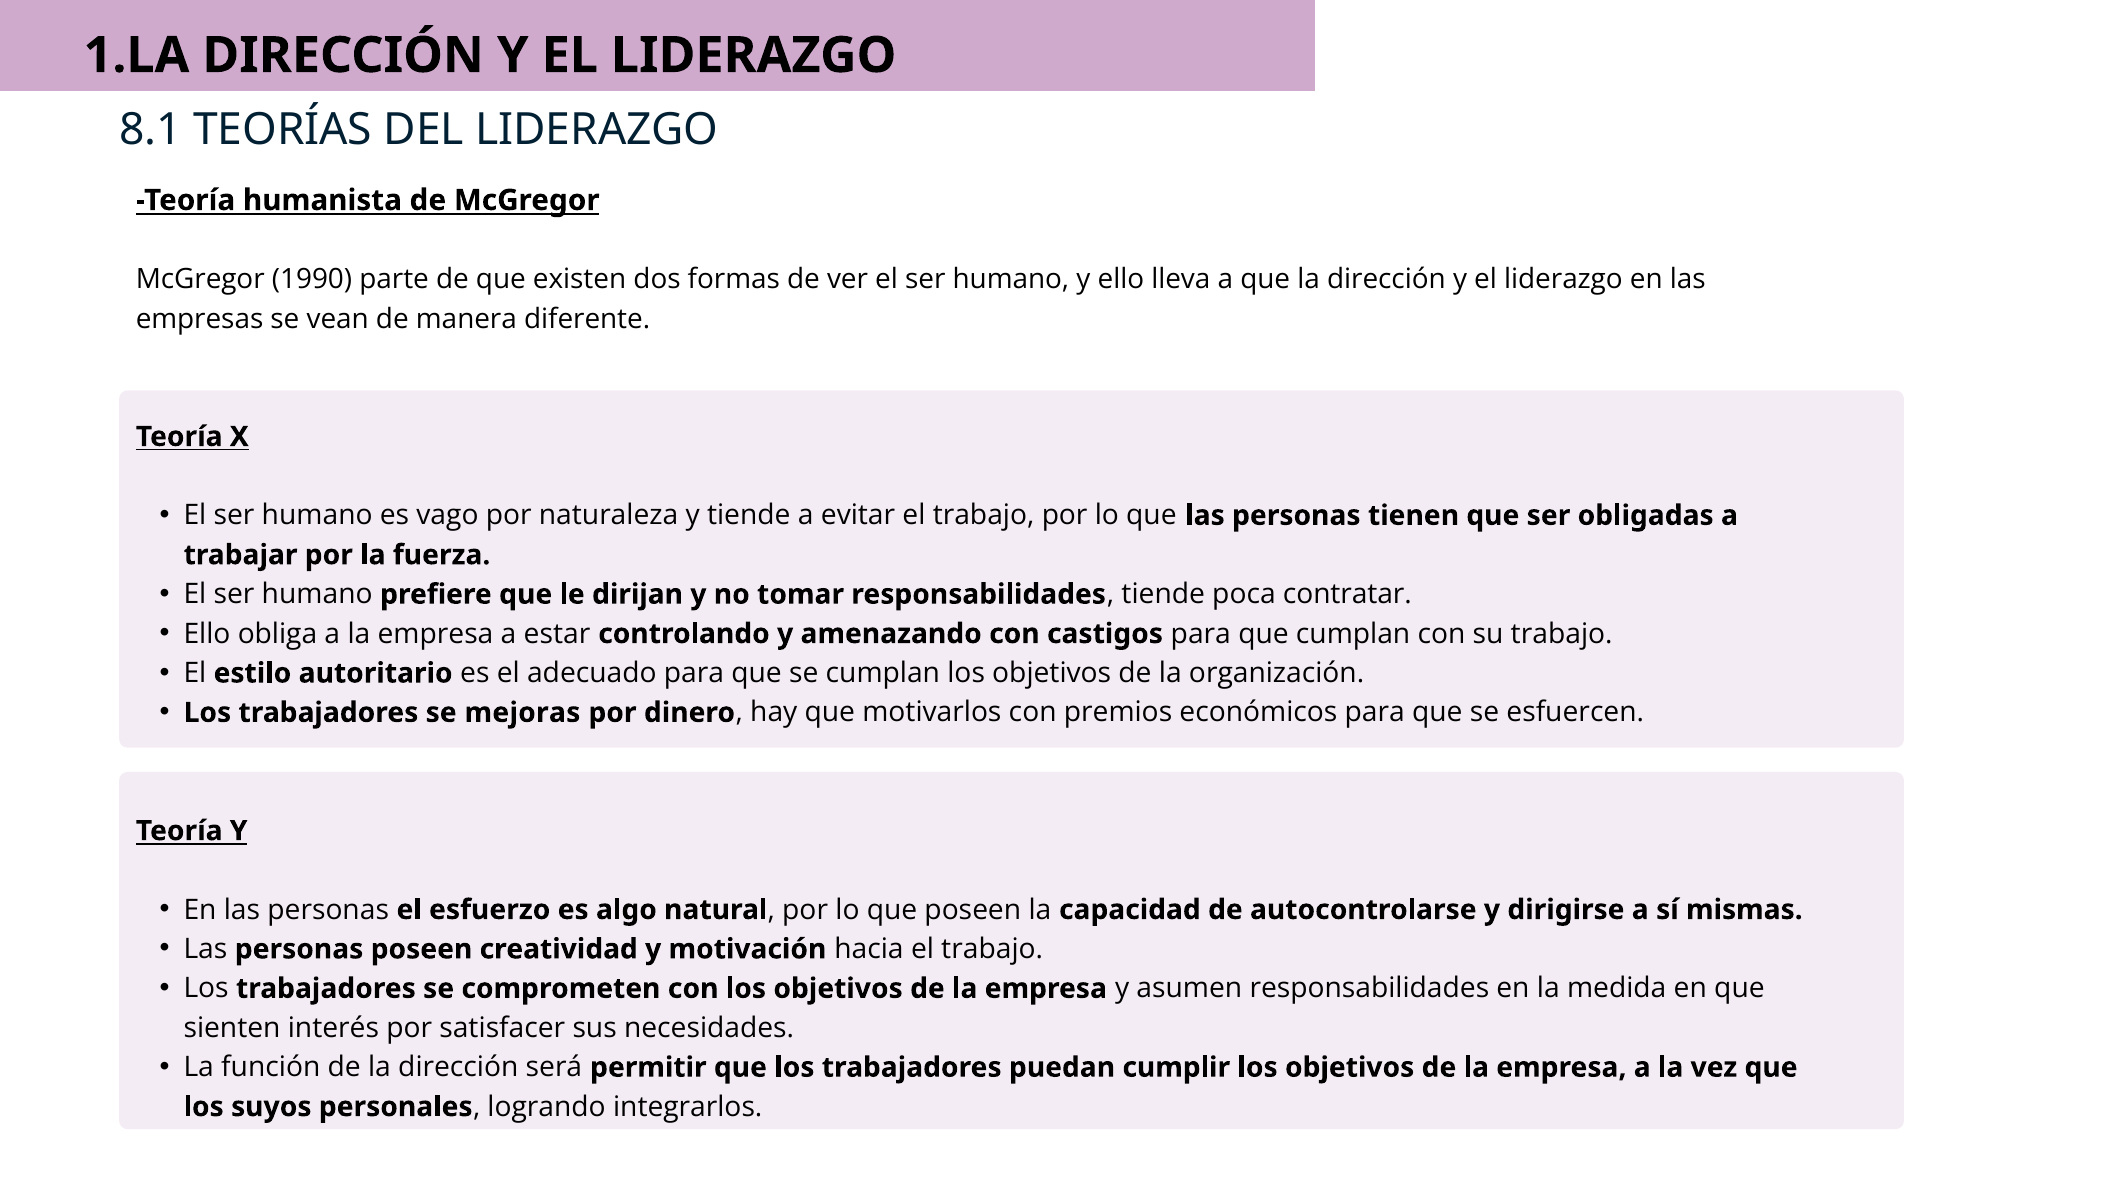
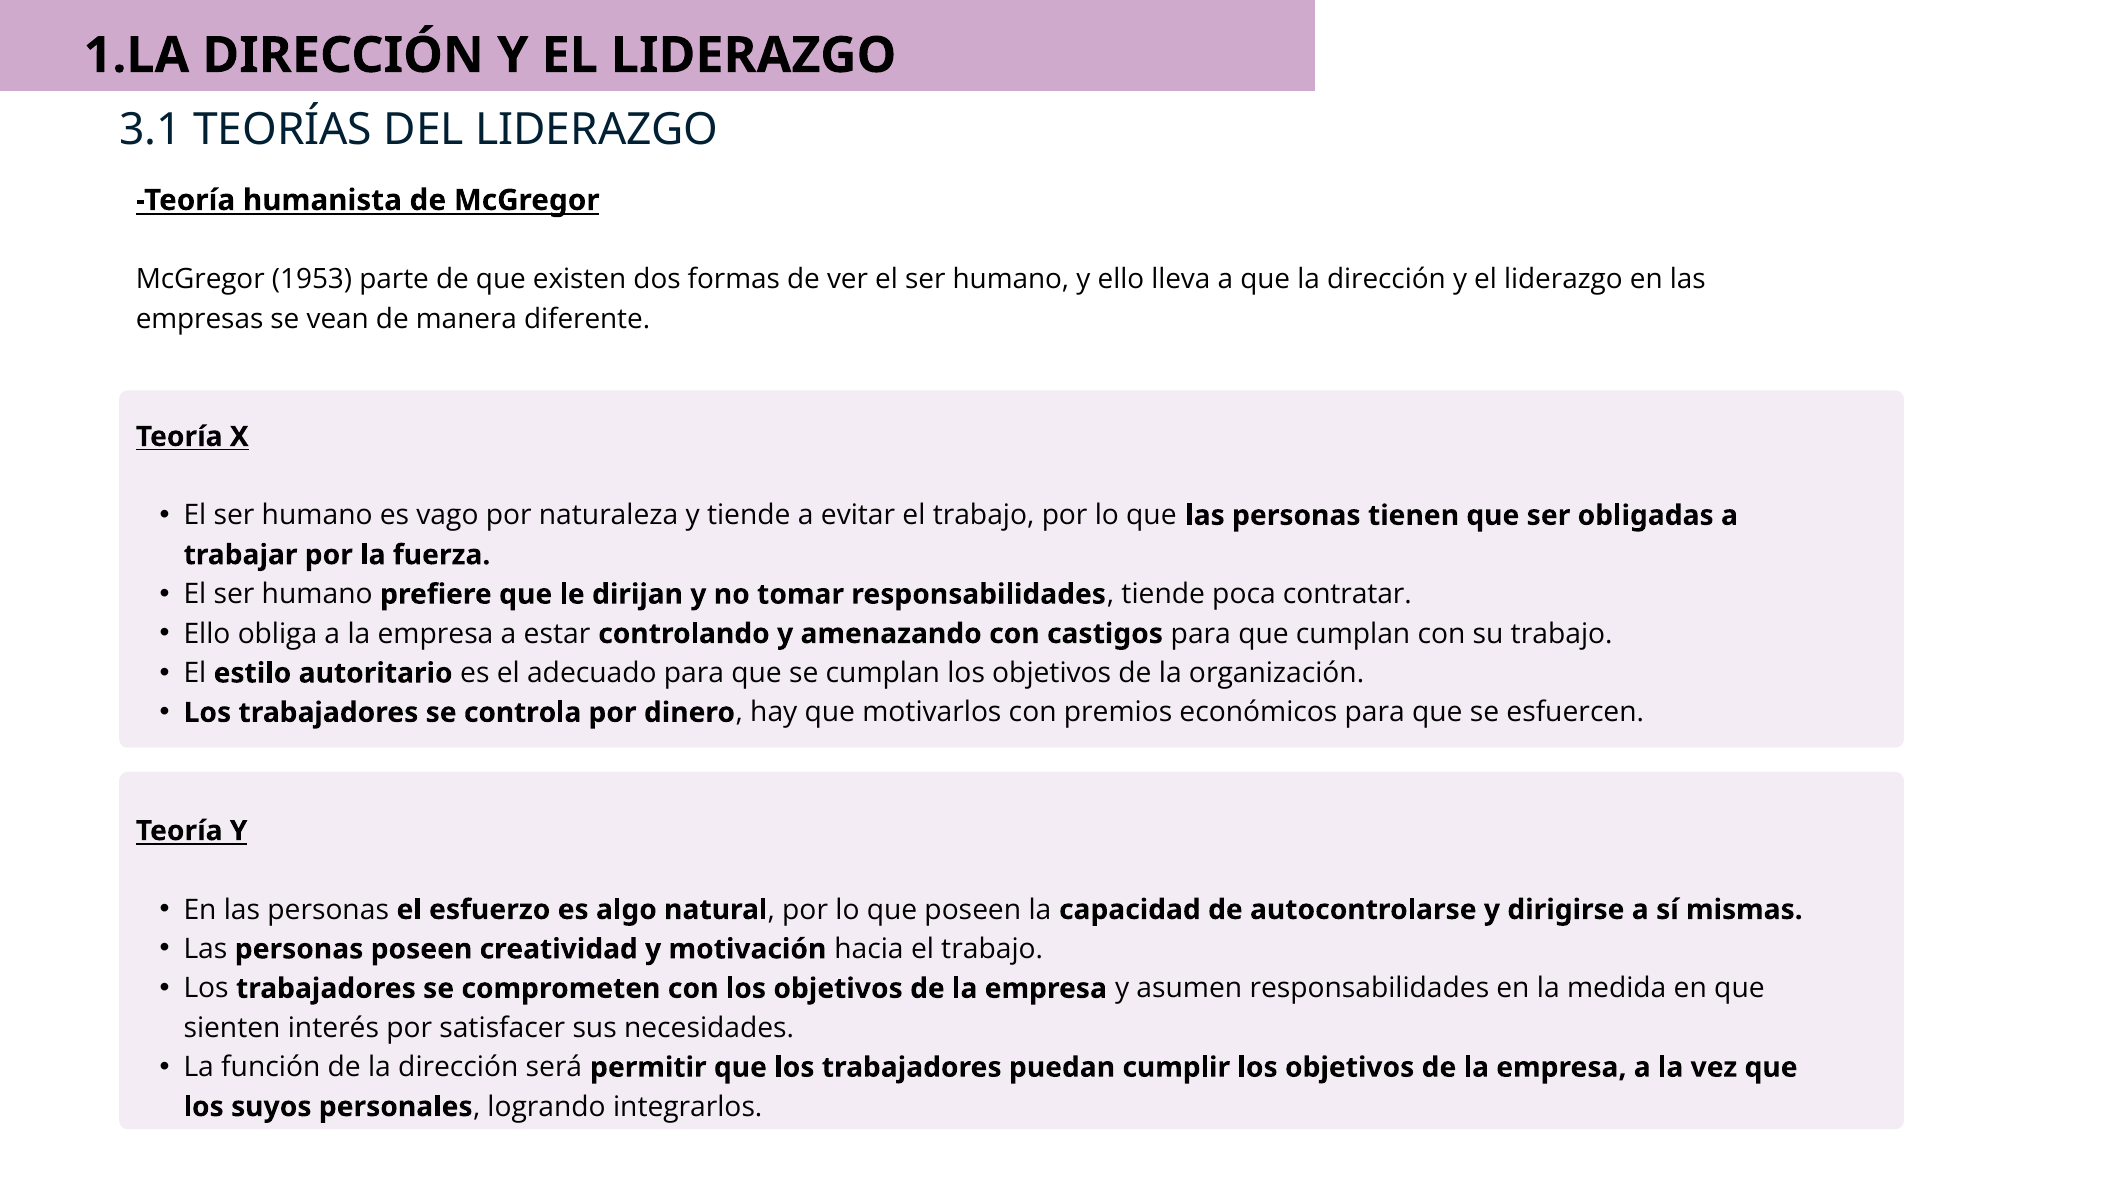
8.1: 8.1 -> 3.1 (151, 130)
1990: 1990 -> 1953 (312, 280)
mejoras: mejoras -> controla (523, 713)
